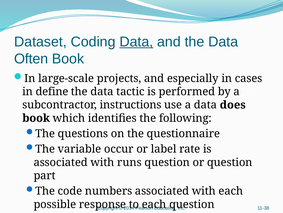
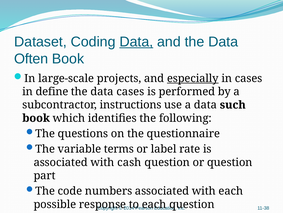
especially underline: none -> present (193, 78)
data tactic: tactic -> cases (130, 91)
does: does -> such (233, 105)
occur: occur -> terms (119, 149)
runs: runs -> cash (129, 162)
